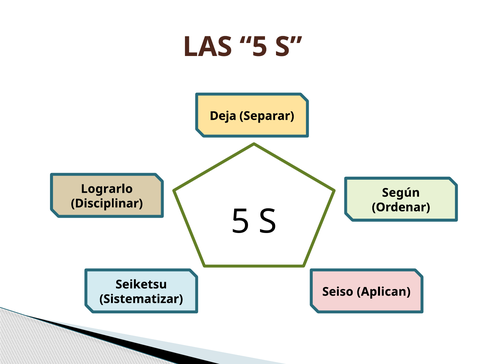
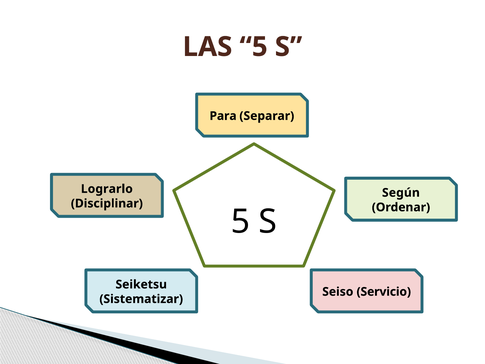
Deja: Deja -> Para (223, 116)
Aplican: Aplican -> Servicio (384, 292)
